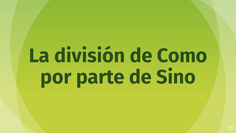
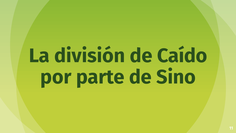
Como: Como -> Caído (182, 56)
